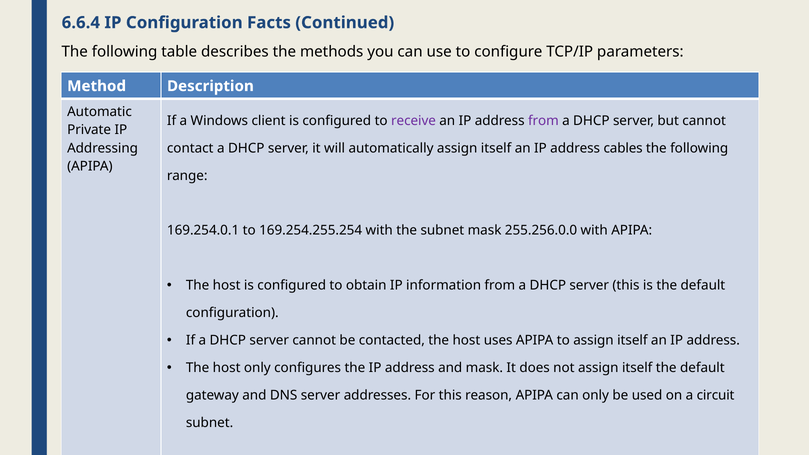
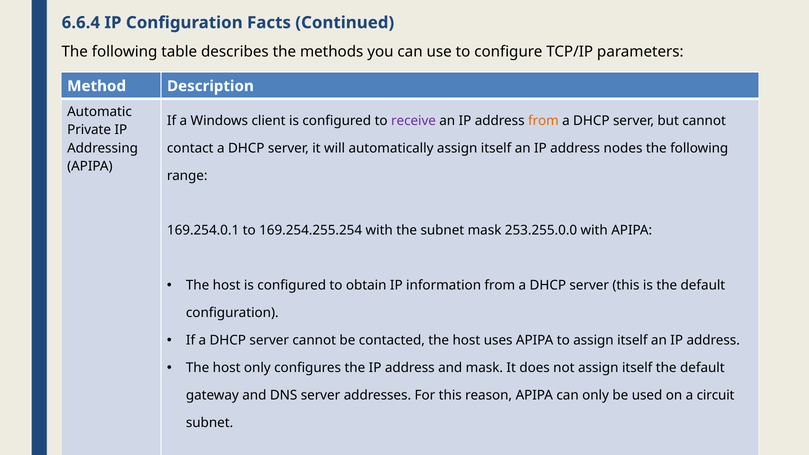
from colour: purple -> orange (543, 121)
cables: cables -> nodes (623, 148)
255.256.0.0: 255.256.0.0 -> 253.255.0.0 (541, 231)
